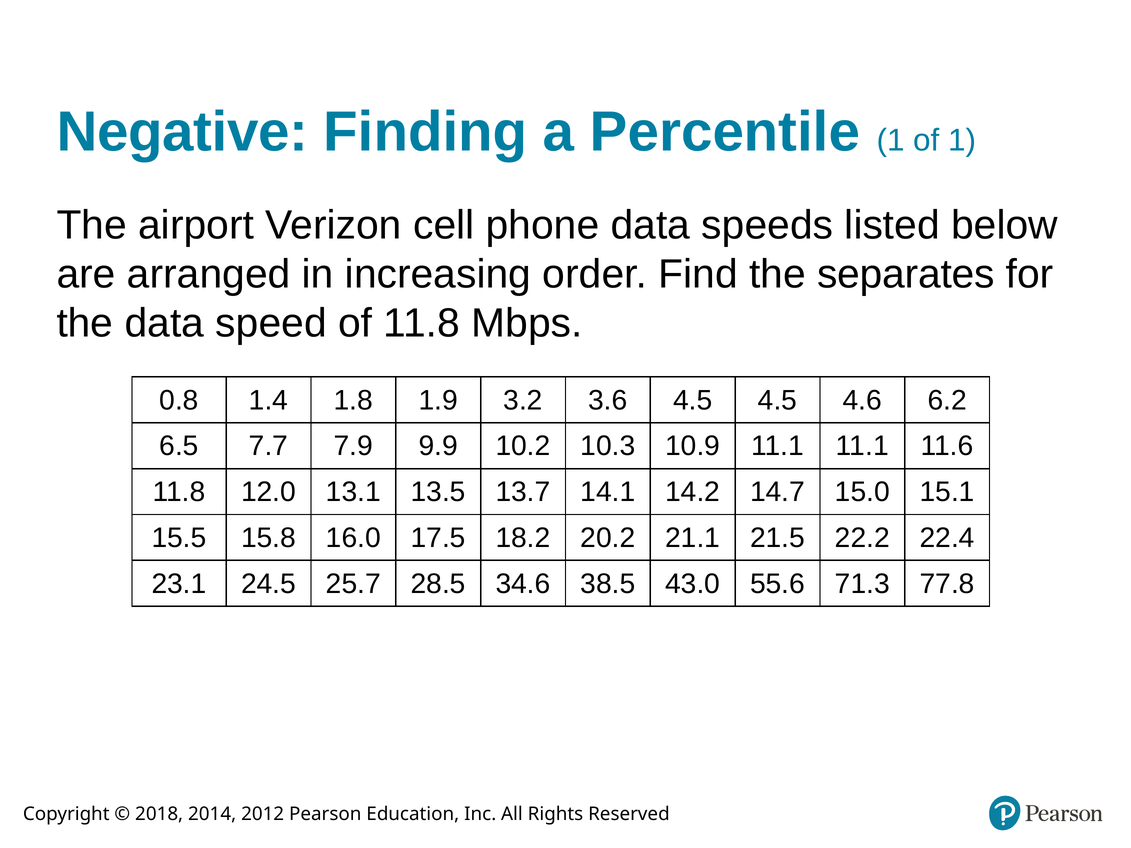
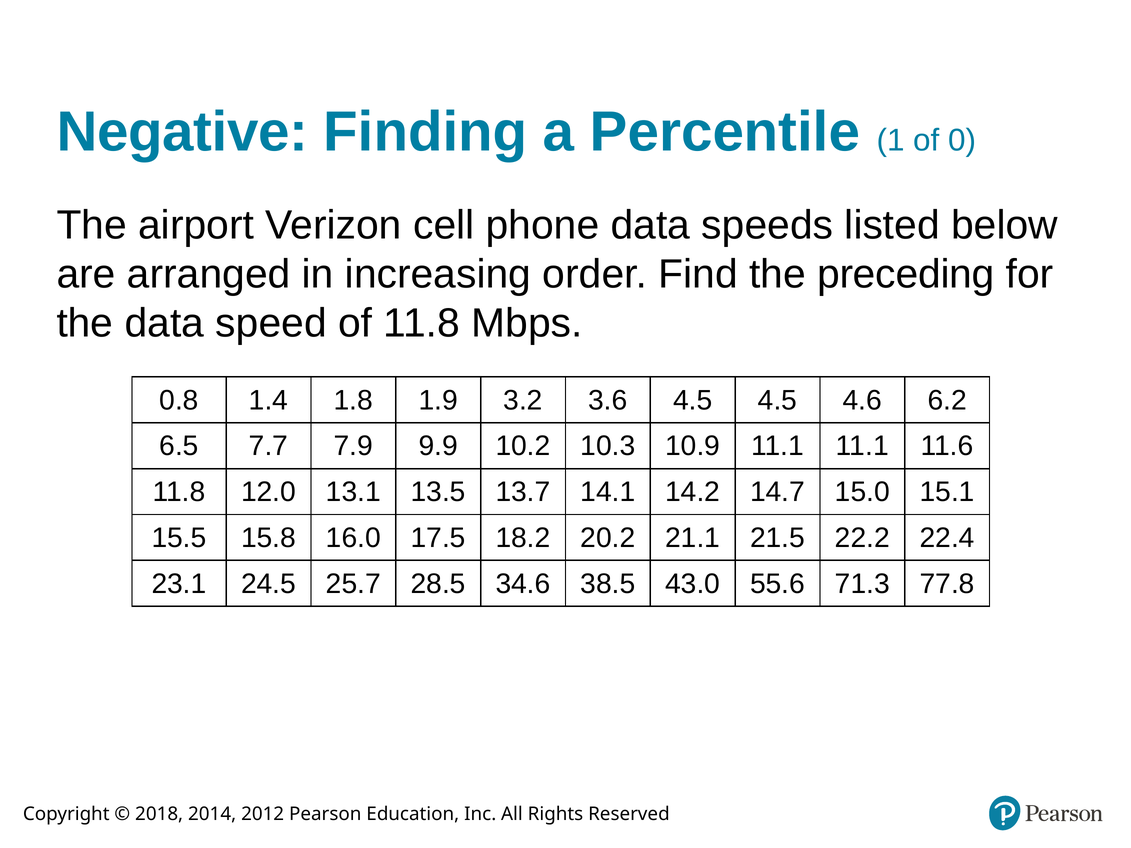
of 1: 1 -> 0 (962, 141)
separates: separates -> preceding (906, 274)
